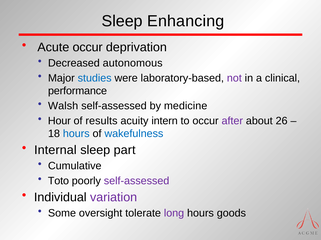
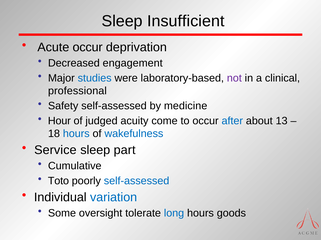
Enhancing: Enhancing -> Insufficient (186, 21)
autonomous: autonomous -> engagement (133, 63)
performance: performance -> professional (77, 91)
Walsh: Walsh -> Safety (63, 106)
results: results -> judged (102, 121)
intern: intern -> come (165, 121)
after colour: purple -> blue (232, 121)
26: 26 -> 13 (282, 121)
Internal: Internal -> Service (55, 150)
self-assessed colour: purple -> blue (137, 181)
variation colour: purple -> blue (114, 198)
long colour: purple -> blue (174, 214)
